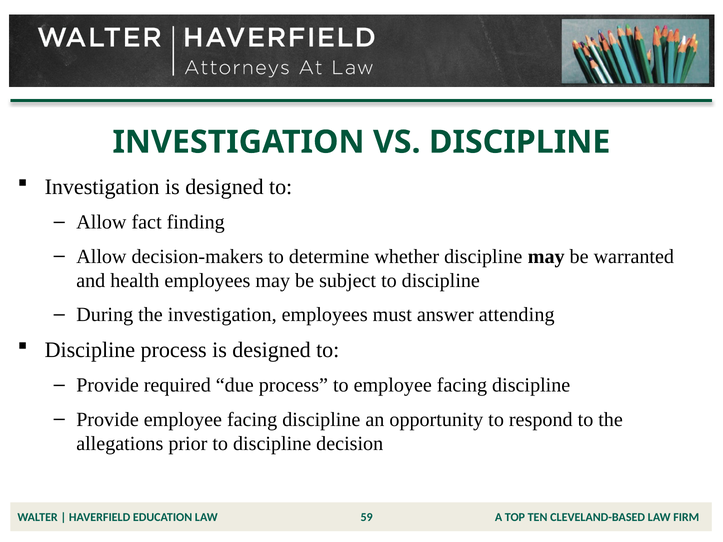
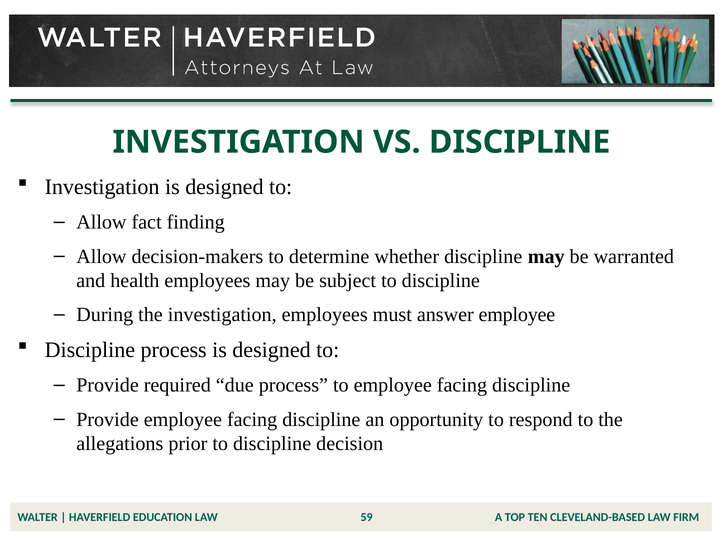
answer attending: attending -> employee (517, 315)
